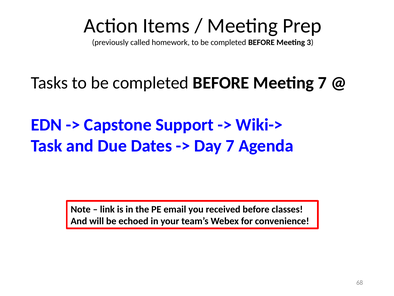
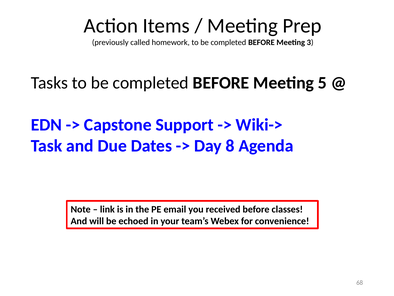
Meeting 7: 7 -> 5 (322, 83)
Day 7: 7 -> 8 (230, 146)
